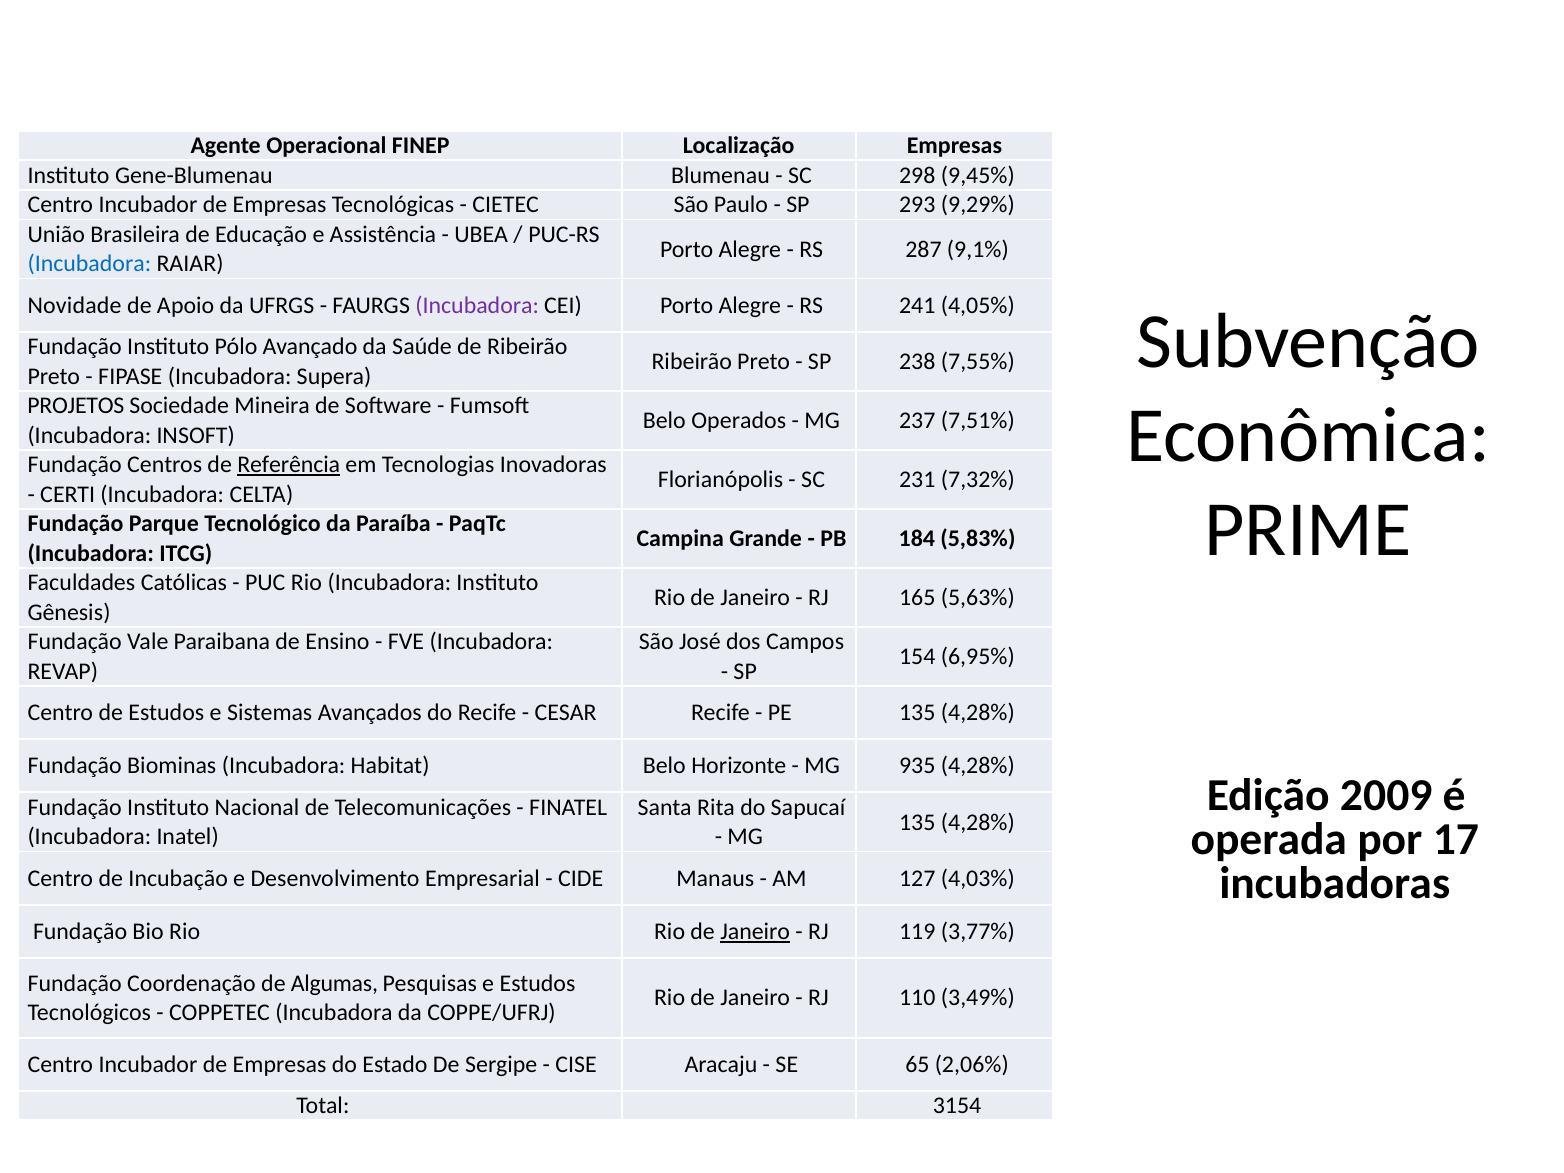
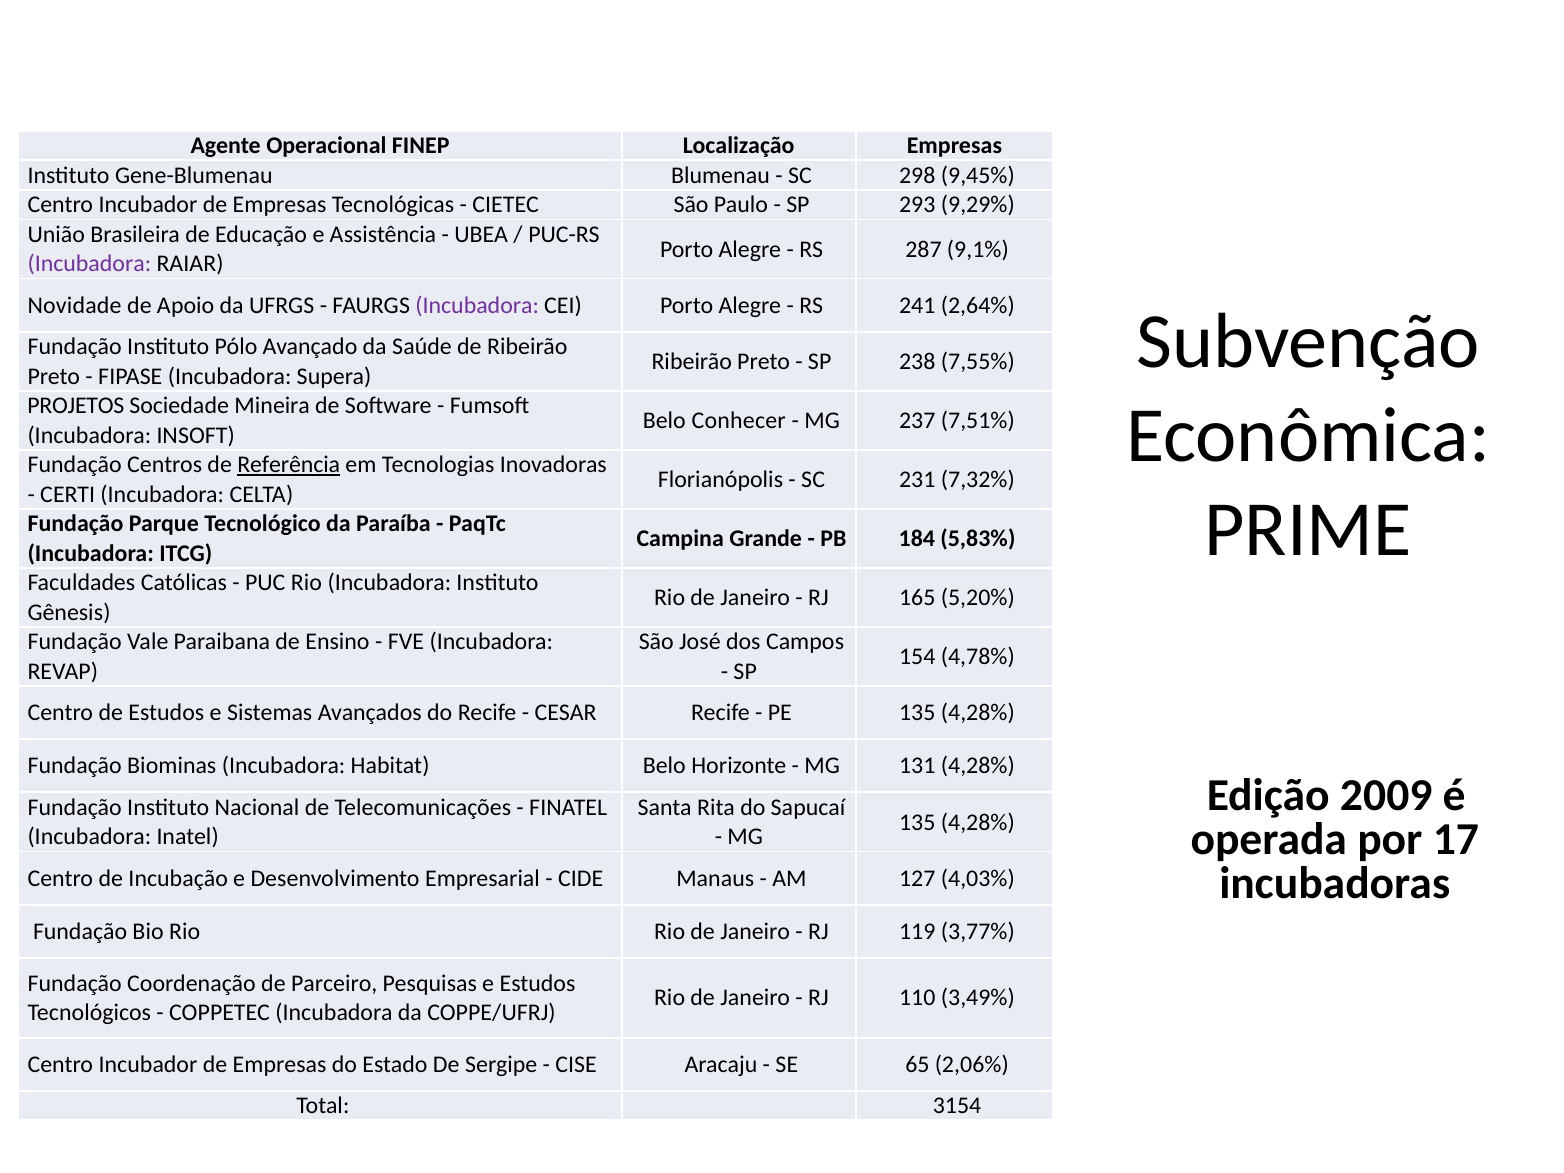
Incubadora colour: blue -> purple (89, 264)
4,05%: 4,05% -> 2,64% (978, 305)
Operados: Operados -> Conhecer (739, 421)
5,63%: 5,63% -> 5,20% (978, 598)
6,95%: 6,95% -> 4,78% (978, 657)
935: 935 -> 131 (917, 766)
Janeiro underline: present -> none (755, 932)
Algumas: Algumas -> Parceiro (334, 983)
